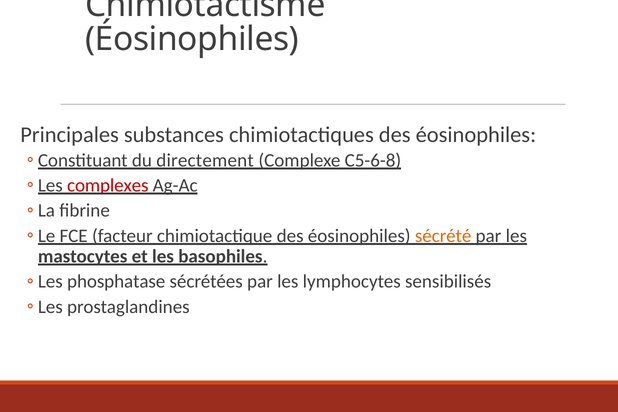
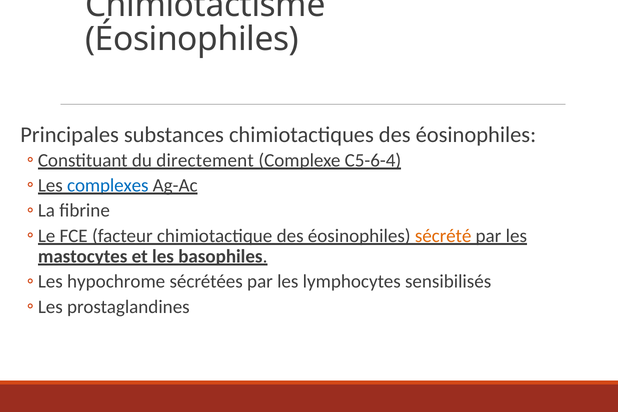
C5-6-8: C5-6-8 -> C5-6-4 (373, 160)
complexes colour: red -> blue (108, 185)
phosphatase: phosphatase -> hypochrome (116, 282)
